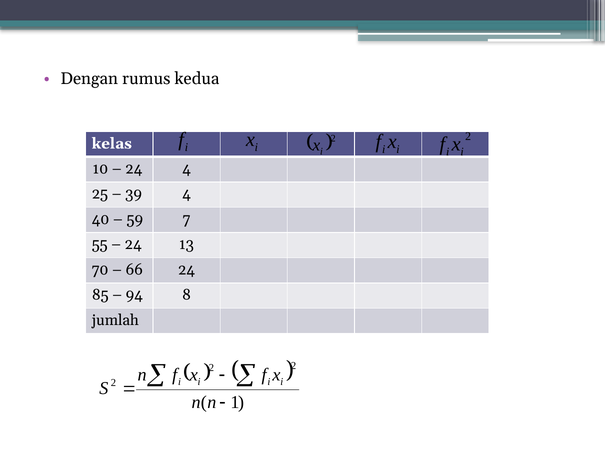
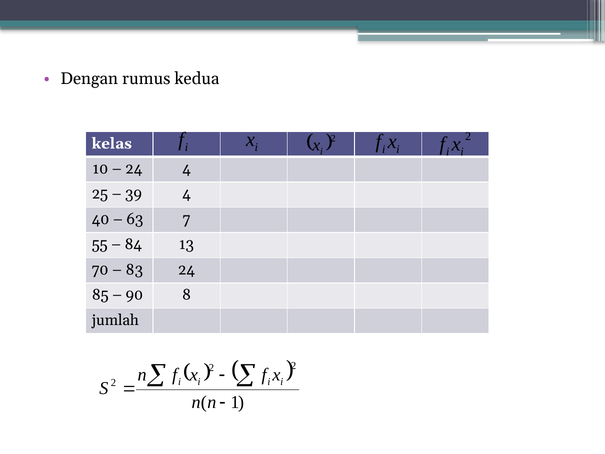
59: 59 -> 63 (135, 219)
24: 24 -> 84 (133, 244)
66: 66 -> 83 (134, 270)
94: 94 -> 90 (134, 295)
